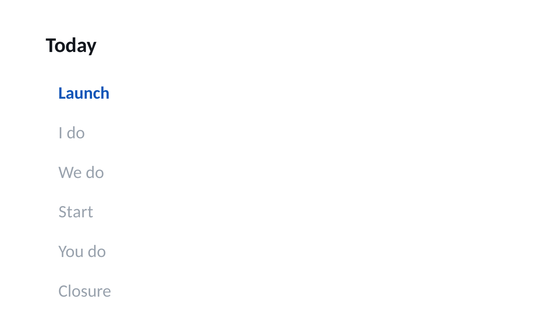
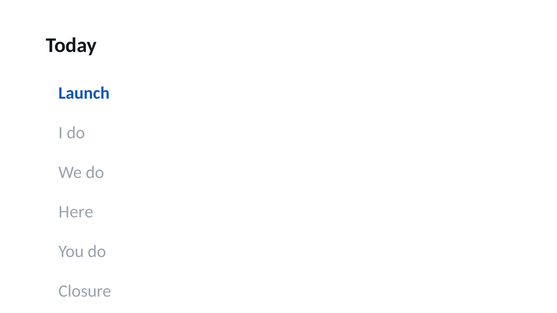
Start: Start -> Here (76, 212)
